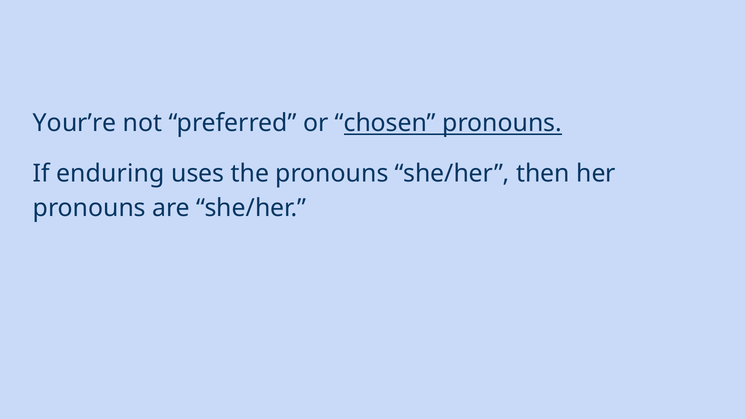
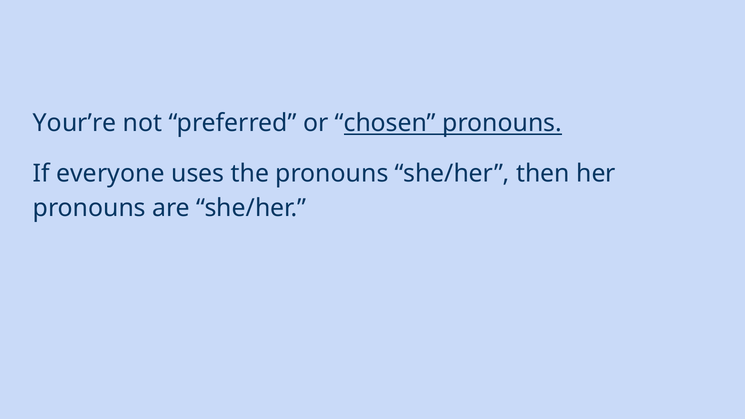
enduring: enduring -> everyone (110, 174)
